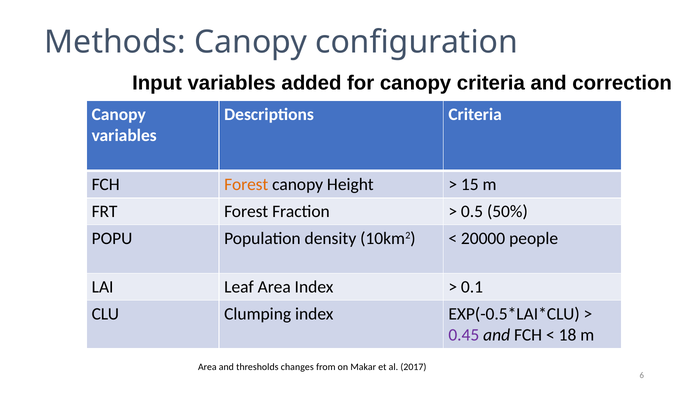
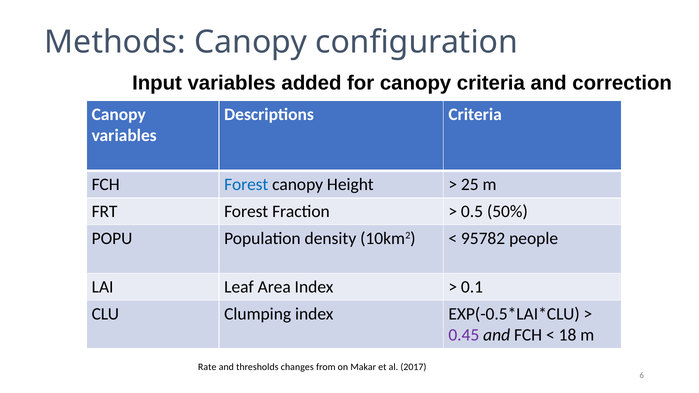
Forest colour: orange -> blue (246, 184)
15: 15 -> 25 (470, 184)
20000: 20000 -> 95782 (483, 238)
Area: Area -> Rate (207, 367)
